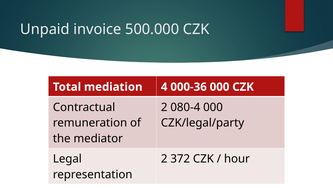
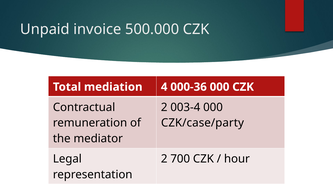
080-4: 080-4 -> 003-4 (185, 107)
CZK/legal/party: CZK/legal/party -> CZK/case/party (202, 122)
372: 372 -> 700 (180, 158)
